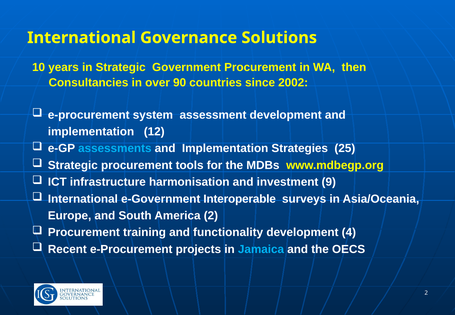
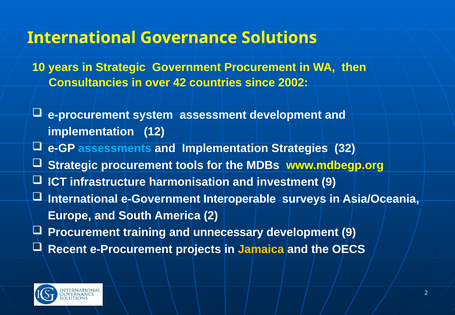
90: 90 -> 42 (180, 83)
25: 25 -> 32 (345, 148)
functionality: functionality -> unnecessary (228, 232)
development 4: 4 -> 9 (349, 232)
Jamaica colour: light blue -> yellow (261, 249)
